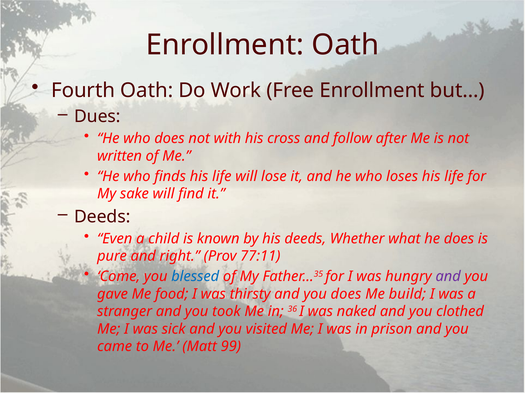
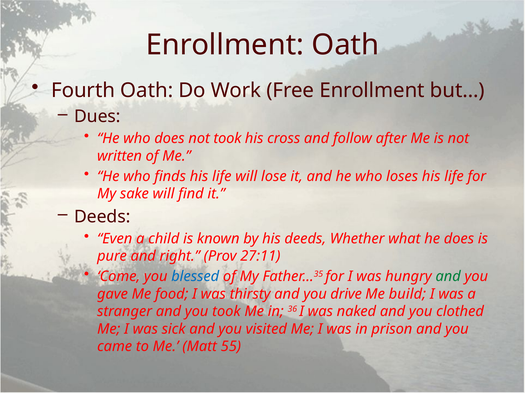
not with: with -> took (227, 139)
77:11: 77:11 -> 27:11 (260, 257)
and colour: purple -> green (448, 277)
you does: does -> drive (346, 294)
99: 99 -> 55 (231, 347)
